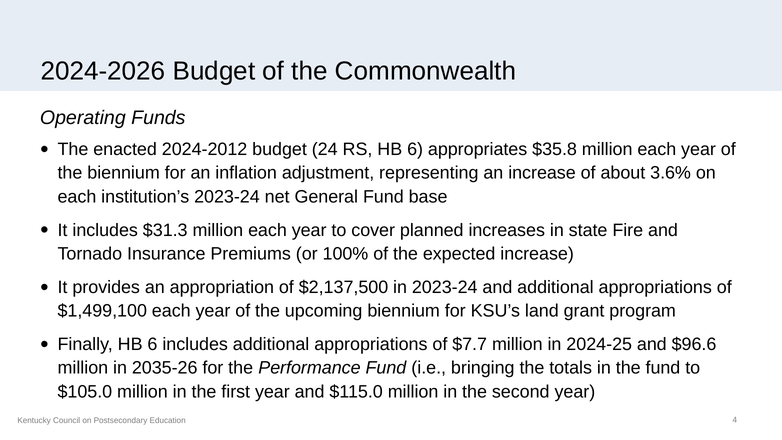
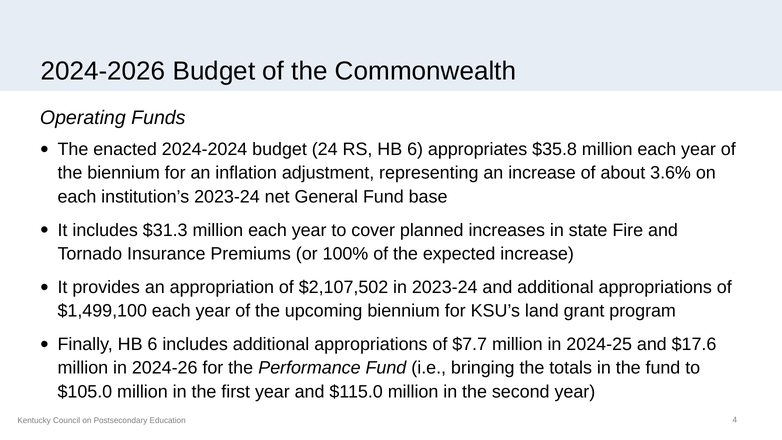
2024-2012: 2024-2012 -> 2024-2024 (205, 149)
$2,137,500: $2,137,500 -> $2,107,502 (344, 287)
$96.6: $96.6 -> $17.6 (694, 344)
2035-26: 2035-26 -> 2024-26 (165, 368)
